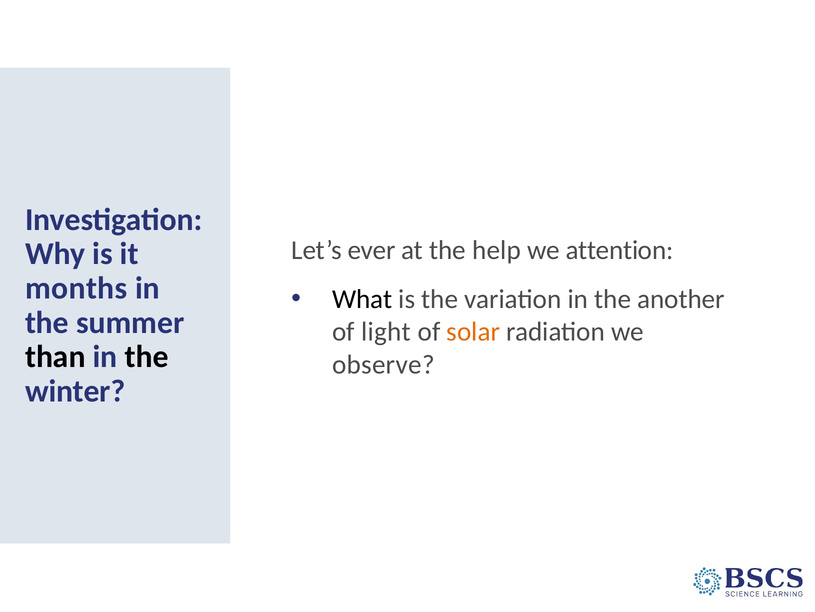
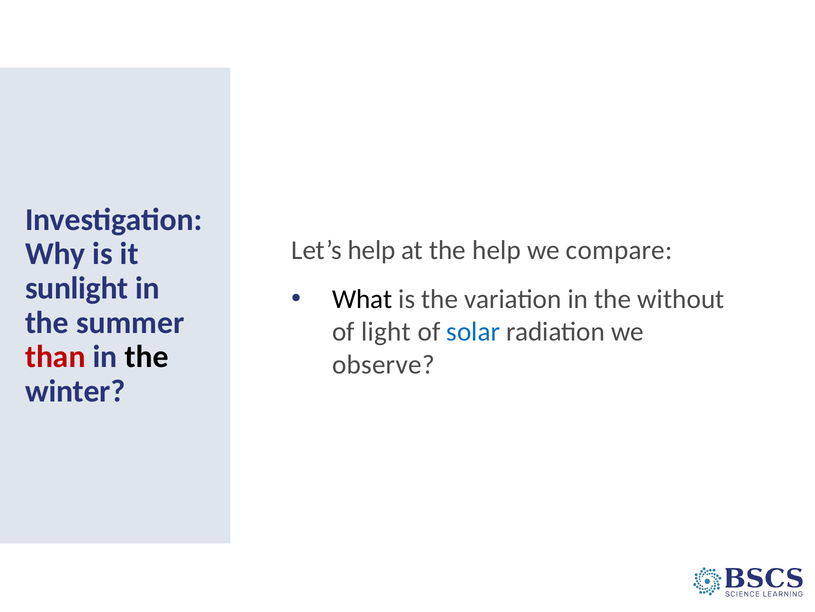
Let’s ever: ever -> help (372, 250)
attention: attention -> compare (619, 250)
months: months -> sunlight (77, 288)
another: another -> without (681, 299)
solar colour: orange -> blue (473, 332)
than colour: black -> red (55, 356)
